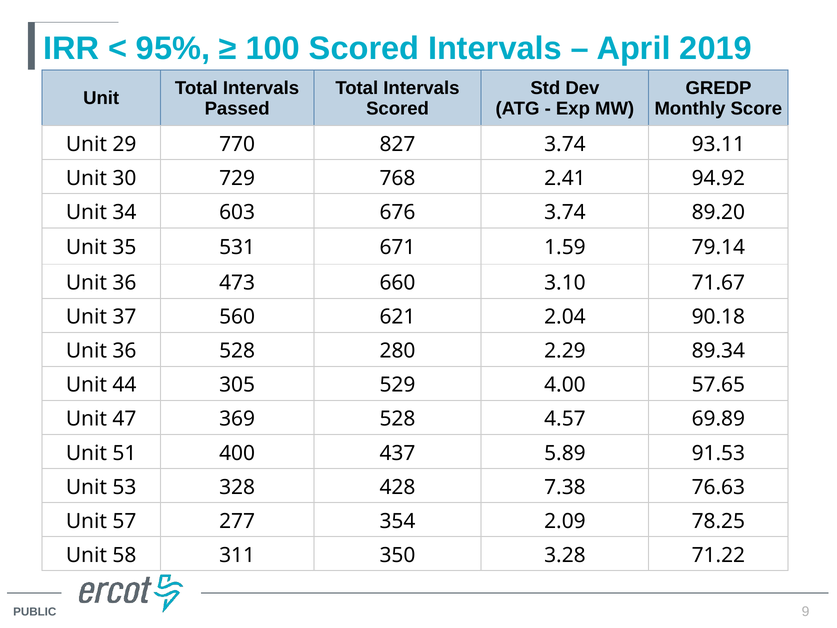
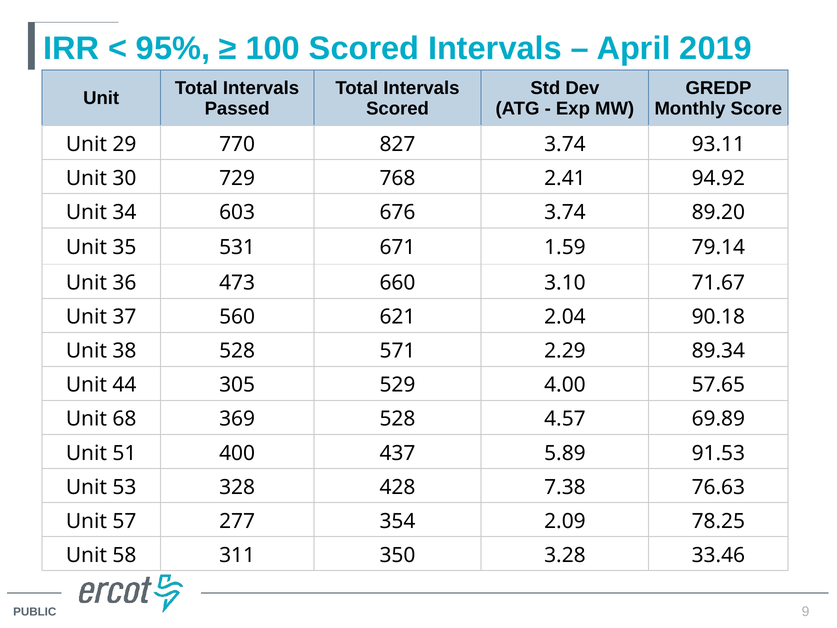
36: 36 -> 38 (124, 351)
280: 280 -> 571 (398, 351)
47: 47 -> 68 (124, 419)
71.22: 71.22 -> 33.46 (718, 555)
